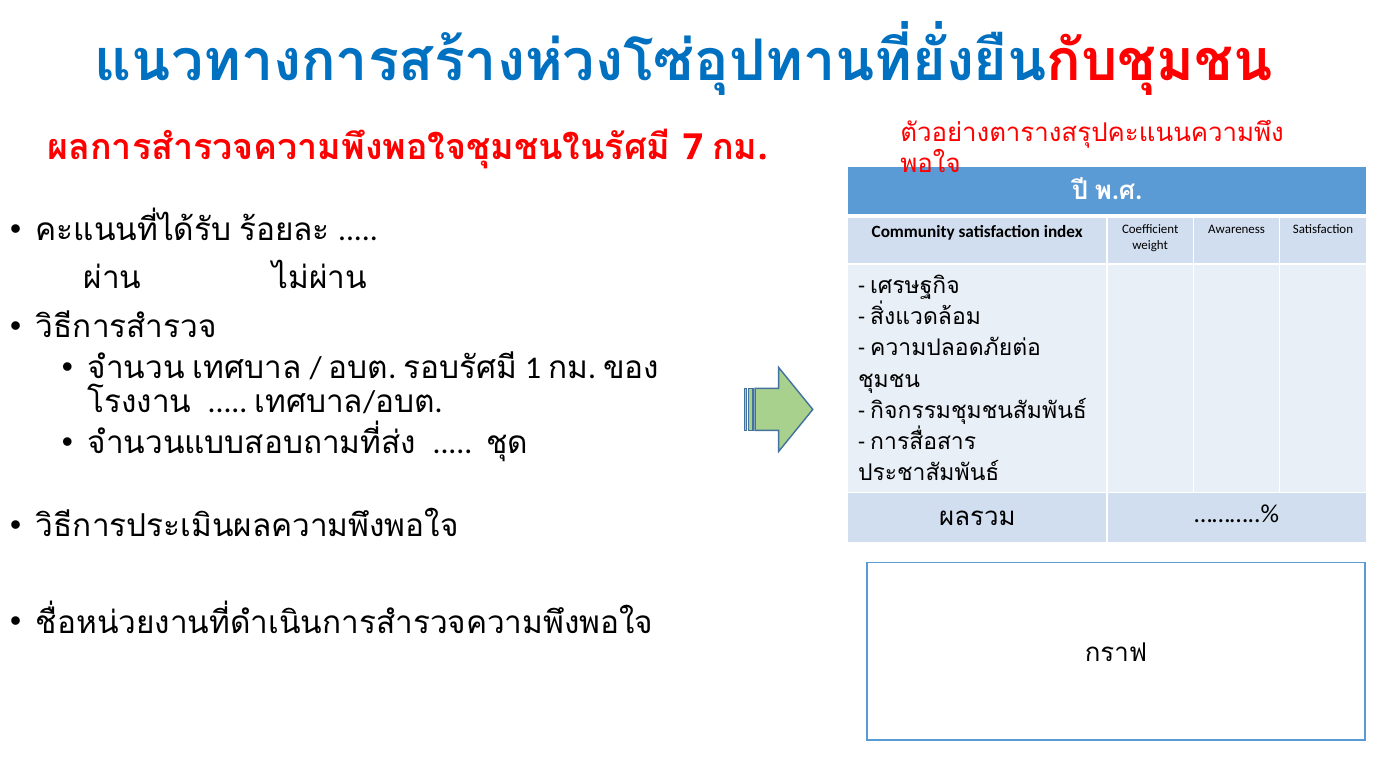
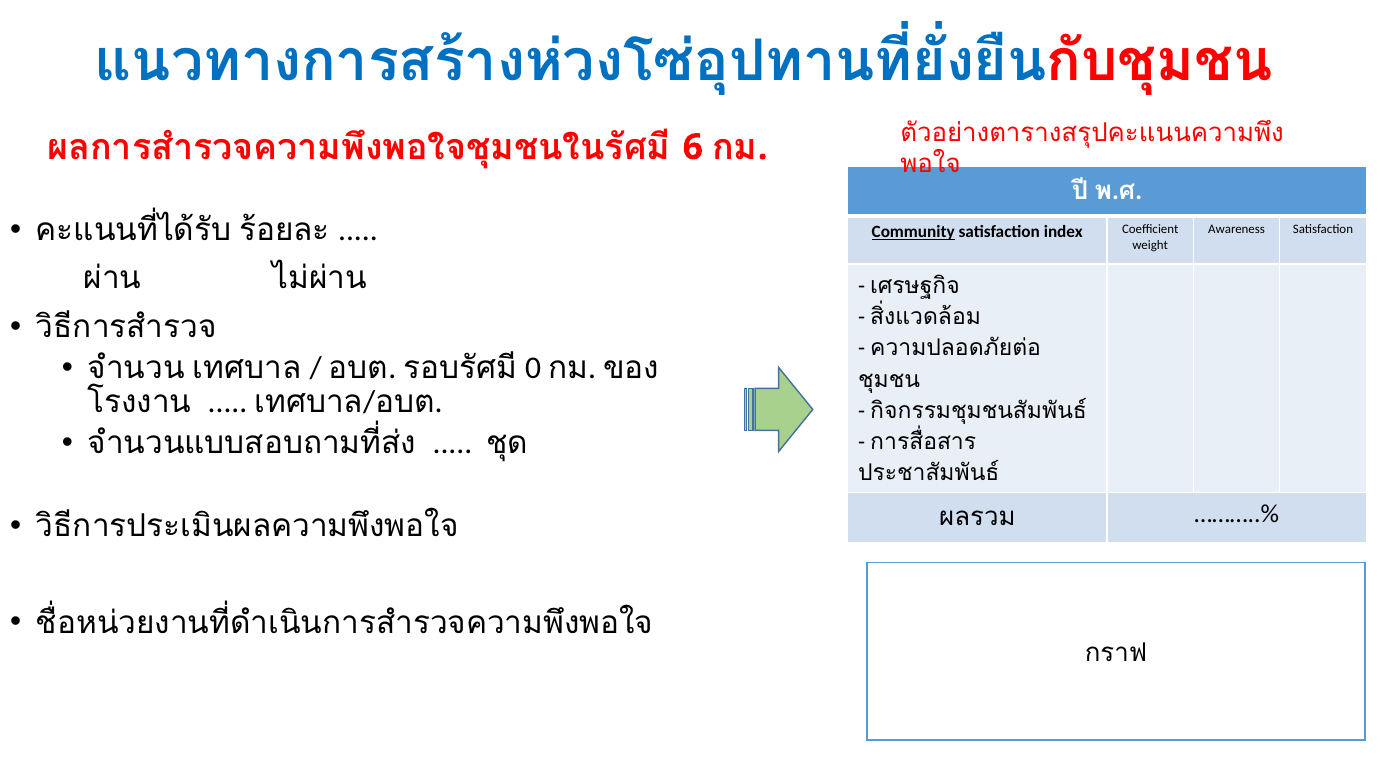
7: 7 -> 6 (693, 147)
Community underline: none -> present (913, 232)
1: 1 -> 0 (533, 368)
